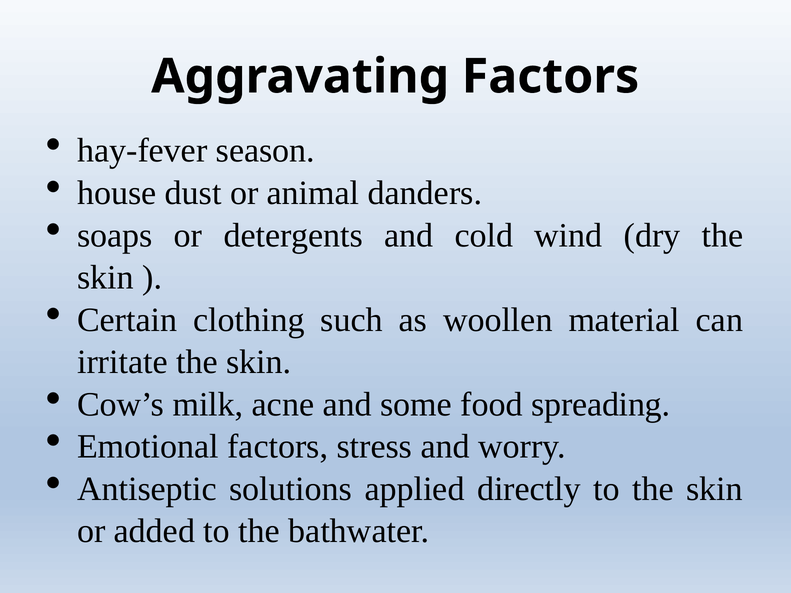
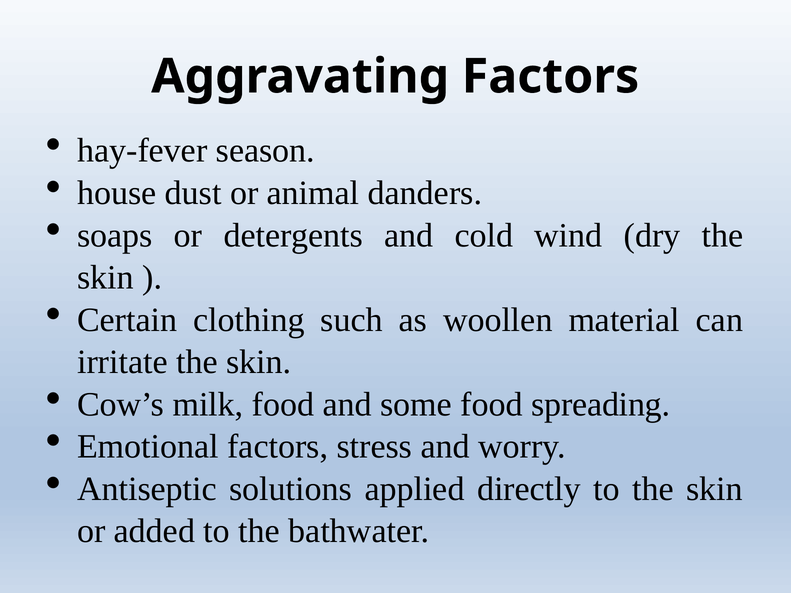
milk acne: acne -> food (283, 405)
